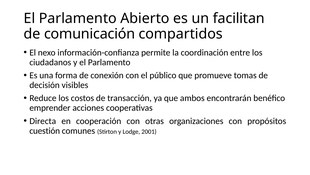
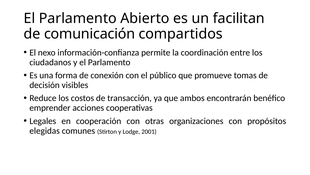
Directa: Directa -> Legales (43, 121)
cuestión: cuestión -> elegidas (45, 130)
